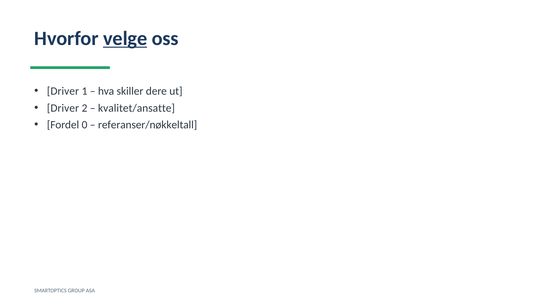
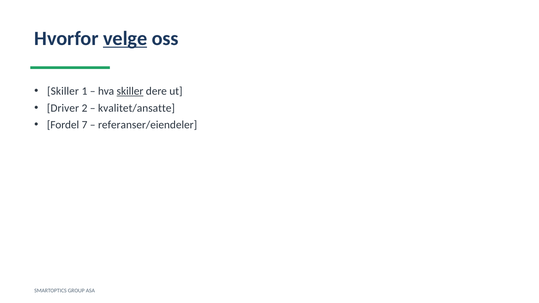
Driver: Driver -> Skiller (63, 91)
skiller underline: none -> present (130, 91)
0: 0 -> 7 (85, 125)
referanser/nøkkeltall: referanser/nøkkeltall -> referanser/eiendeler (148, 125)
